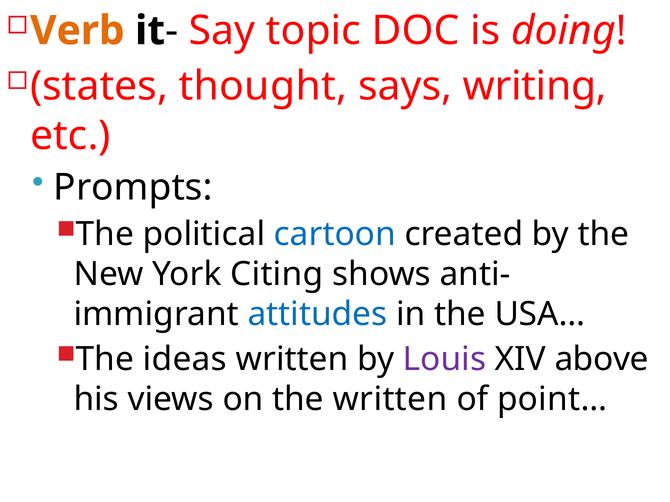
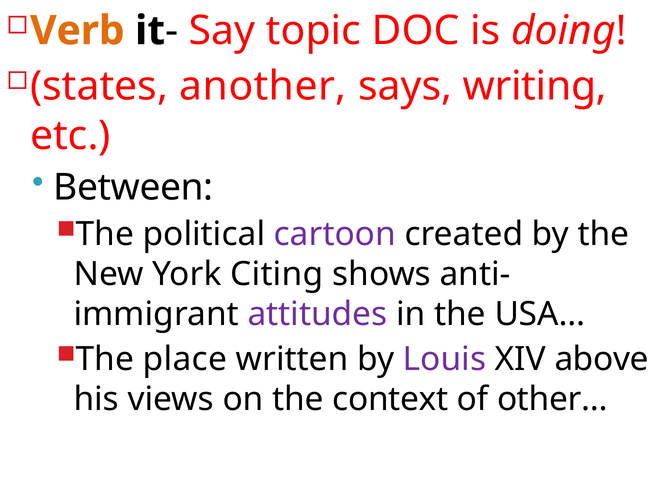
thought: thought -> another (263, 86)
Prompts: Prompts -> Between (133, 187)
cartoon colour: blue -> purple (335, 234)
attitudes colour: blue -> purple (317, 315)
ideas: ideas -> place (185, 359)
the written: written -> context (390, 400)
point…: point… -> other… (552, 400)
